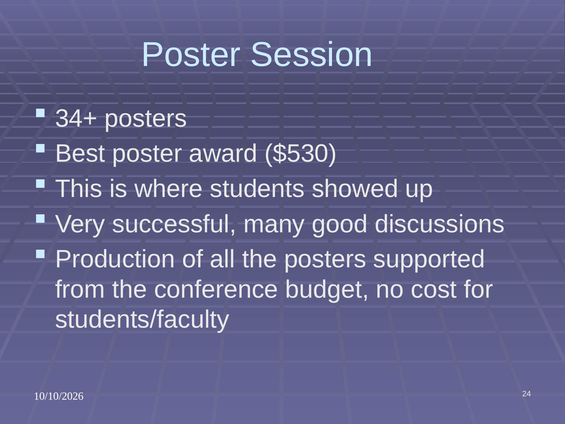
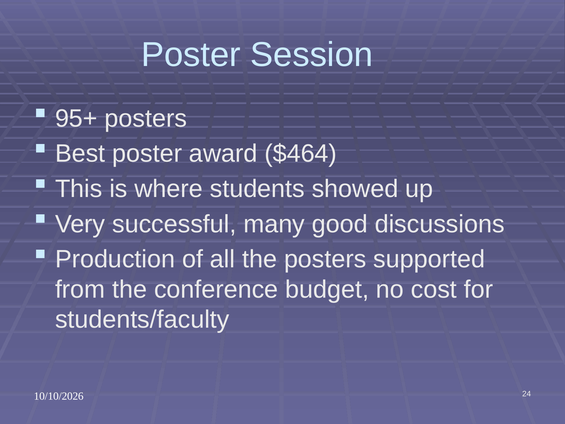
34+: 34+ -> 95+ (76, 118)
$530: $530 -> $464 (301, 154)
